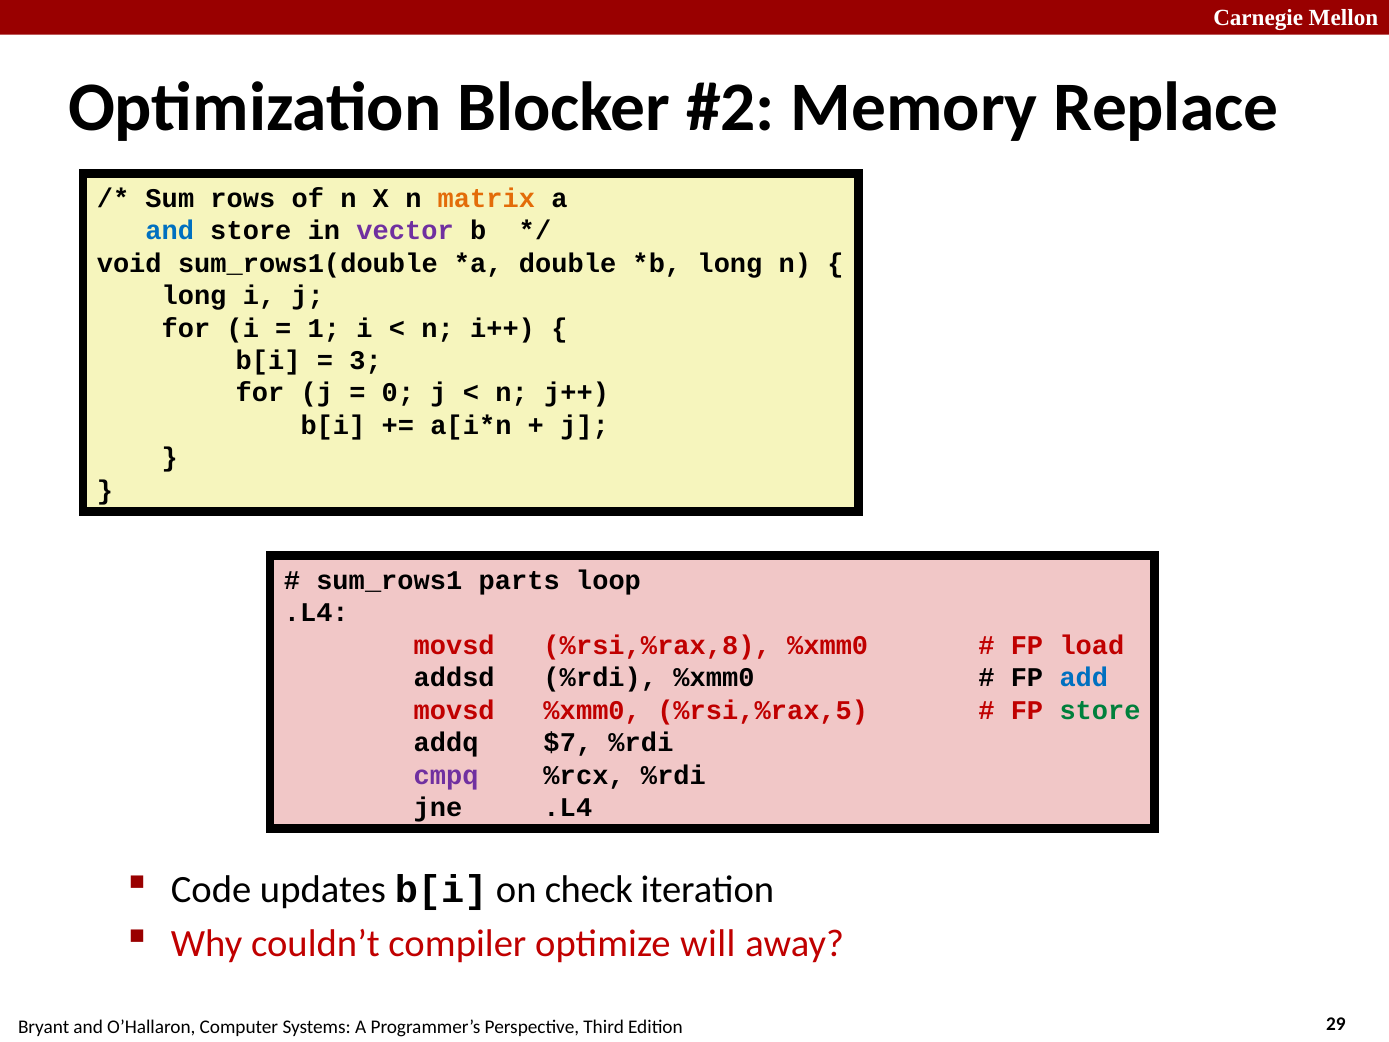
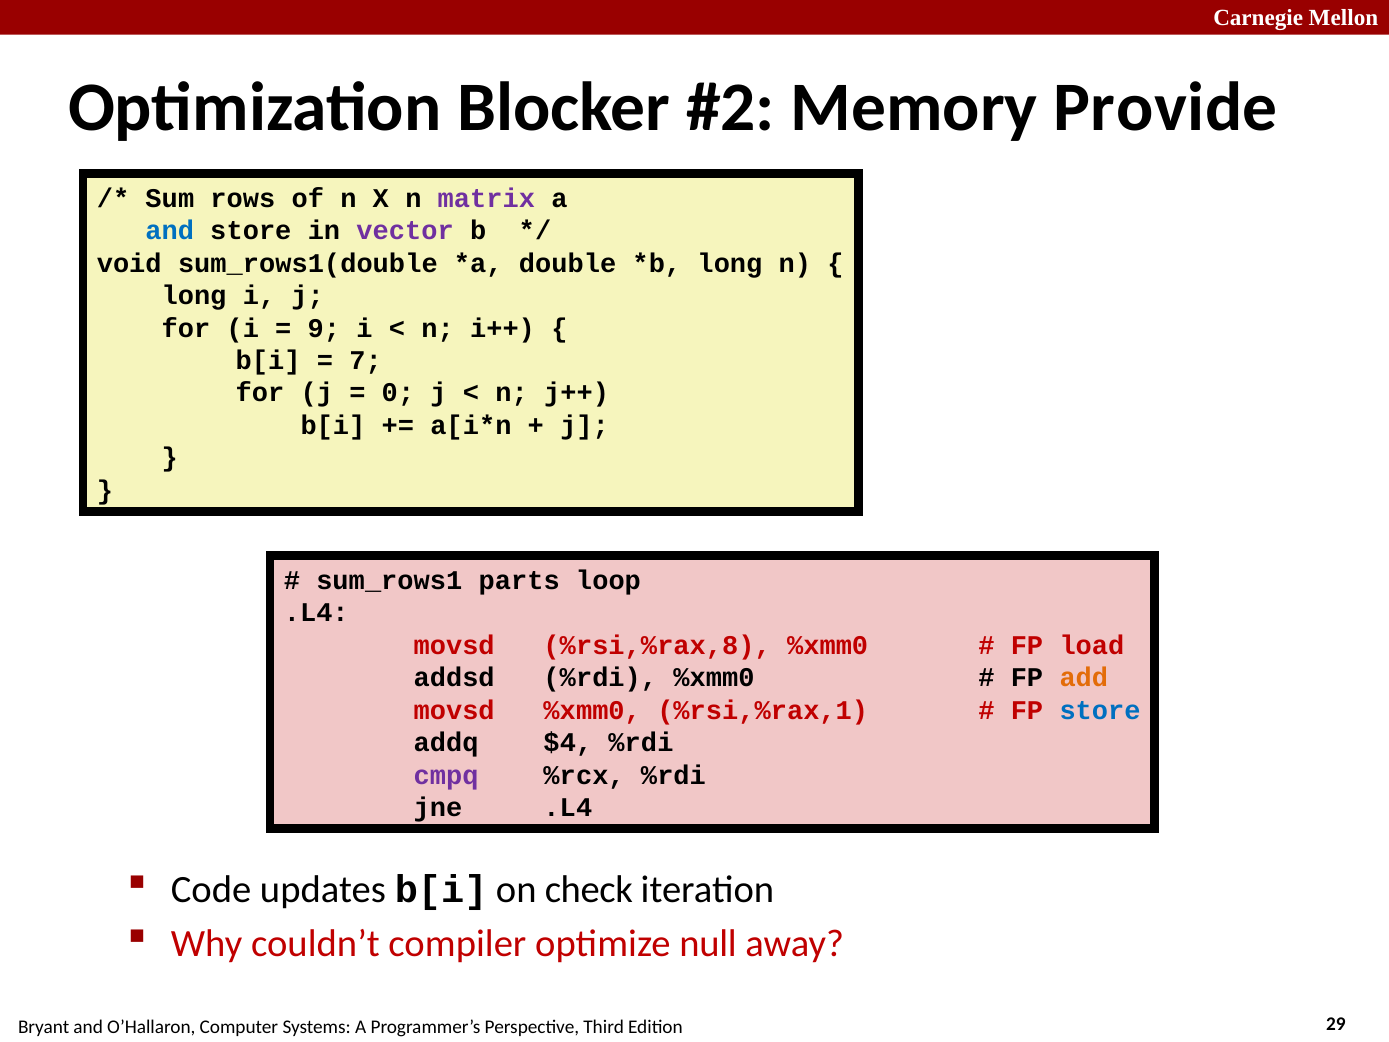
Replace: Replace -> Provide (1166, 108)
matrix colour: orange -> purple (486, 198)
1: 1 -> 9 (324, 328)
3: 3 -> 7 (366, 361)
add colour: blue -> orange (1084, 678)
%rsi,%rax,5: %rsi,%rax,5 -> %rsi,%rax,1 (763, 710)
store colour: green -> blue (1100, 710)
$7: $7 -> $4 (568, 743)
will: will -> null (708, 943)
